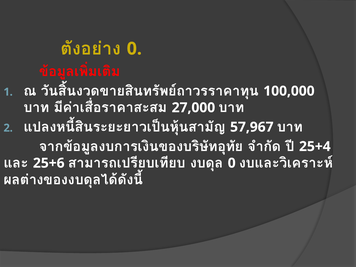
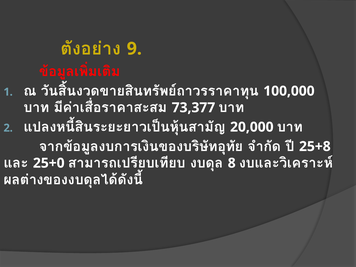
0: 0 -> 9 (134, 49)
27,000: 27,000 -> 73,377 (193, 108)
57,967: 57,967 -> 20,000 (252, 127)
25+4: 25+4 -> 25+8 (315, 146)
25+6: 25+6 -> 25+0 (49, 163)
0: 0 -> 8 (232, 163)
